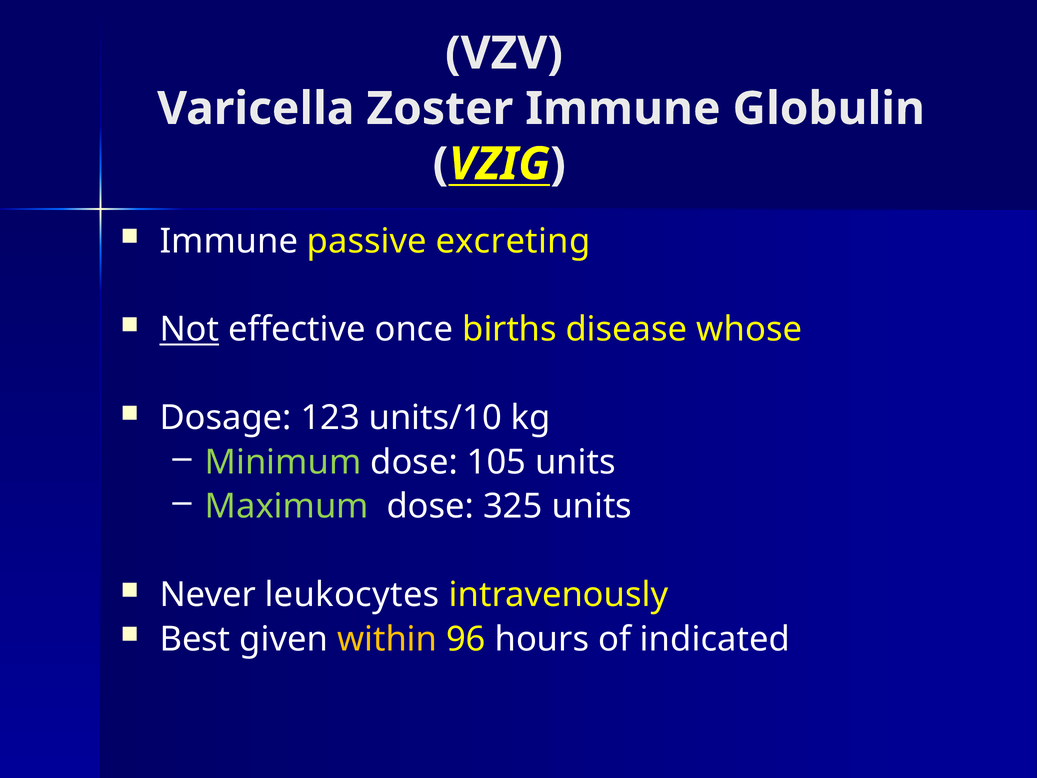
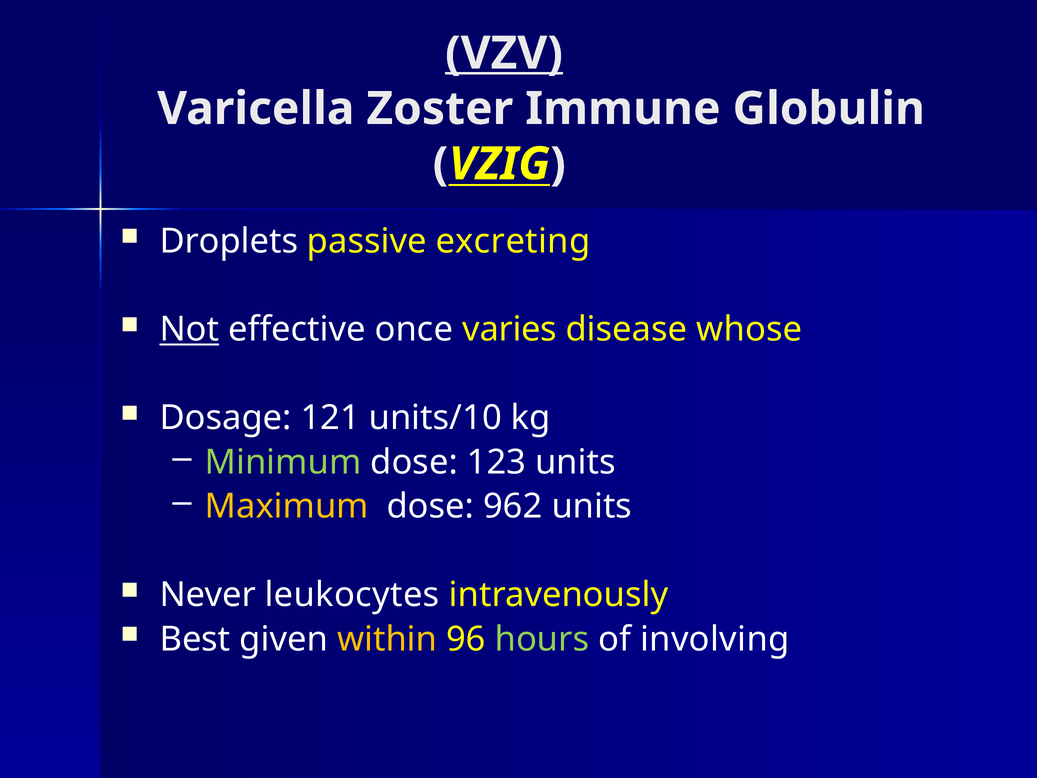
VZV underline: none -> present (504, 53)
Immune: Immune -> Droplets (229, 241)
births: births -> varies (510, 329)
123: 123 -> 121 (330, 418)
105: 105 -> 123 (496, 462)
Maximum colour: light green -> yellow (287, 506)
325: 325 -> 962 (513, 506)
hours colour: white -> light green (542, 639)
indicated: indicated -> involving (715, 639)
